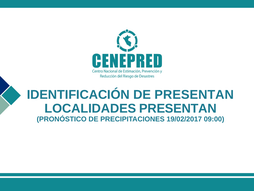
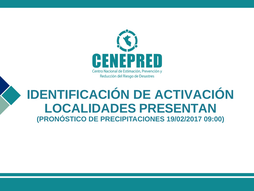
DE PRESENTAN: PRESENTAN -> ACTIVACIÓN (194, 94)
